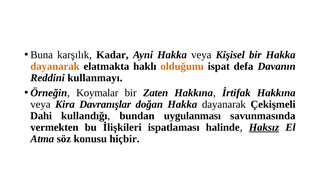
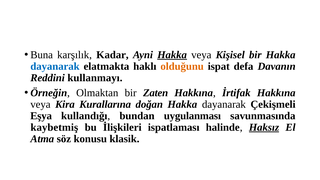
Hakka underline: none -> present (172, 55)
dayanarak colour: orange -> blue (55, 66)
Koymalar: Koymalar -> Olmaktan (97, 93)
Davranışlar: Davranışlar -> Kurallarına (105, 104)
Dahi: Dahi -> Eşya (41, 116)
vermekten: vermekten -> kaybetmiş (54, 127)
hiçbir: hiçbir -> klasik (124, 139)
